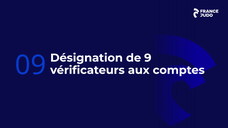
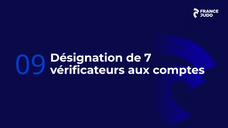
9: 9 -> 7 (148, 58)
